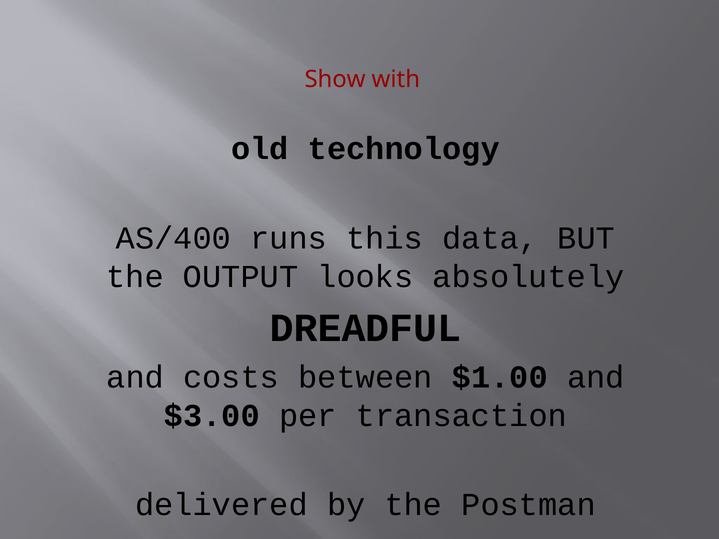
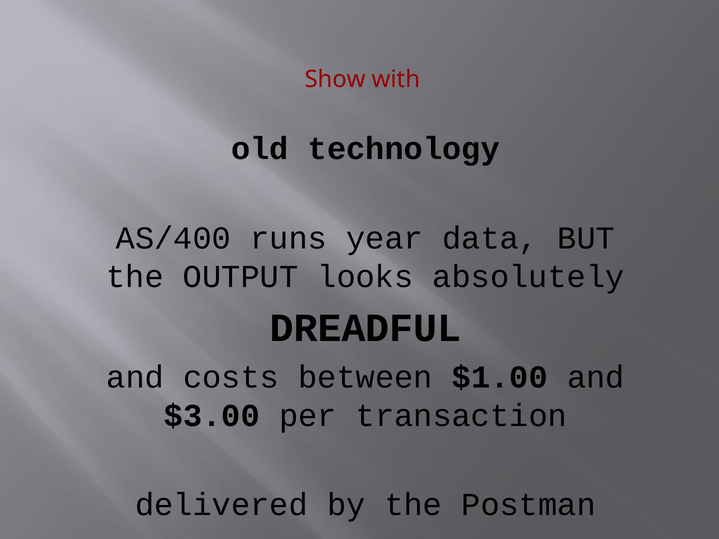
this: this -> year (385, 238)
